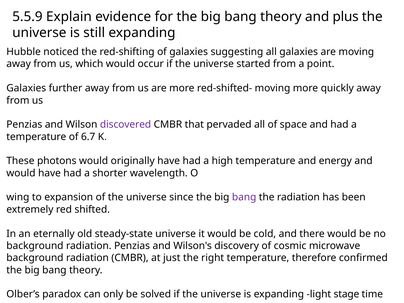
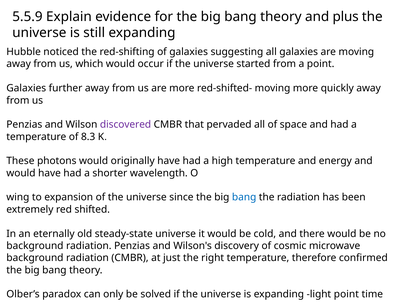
6.7: 6.7 -> 8.3 (88, 137)
bang colour: purple -> blue (244, 197)
light stage: stage -> point (346, 294)
